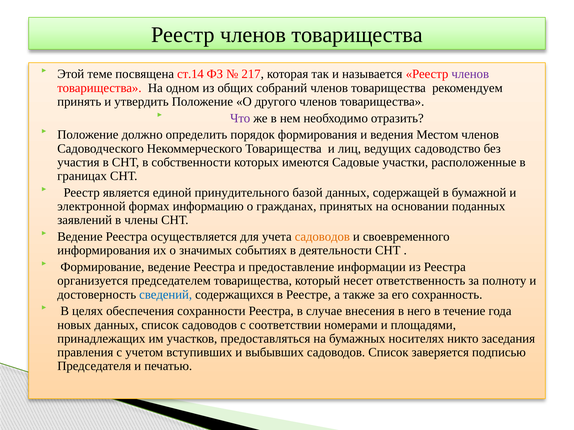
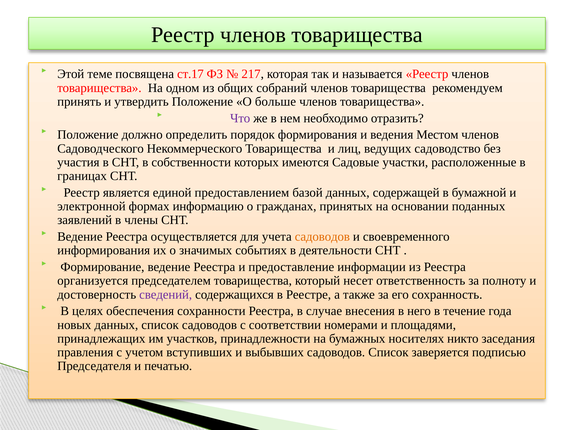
ст.14: ст.14 -> ст.17 (190, 74)
членов colour: purple -> black (470, 74)
другого: другого -> больше (275, 102)
принудительного: принудительного -> предоставлением (242, 193)
сведений colour: blue -> purple (166, 295)
предоставляться: предоставляться -> принадлежности (265, 339)
